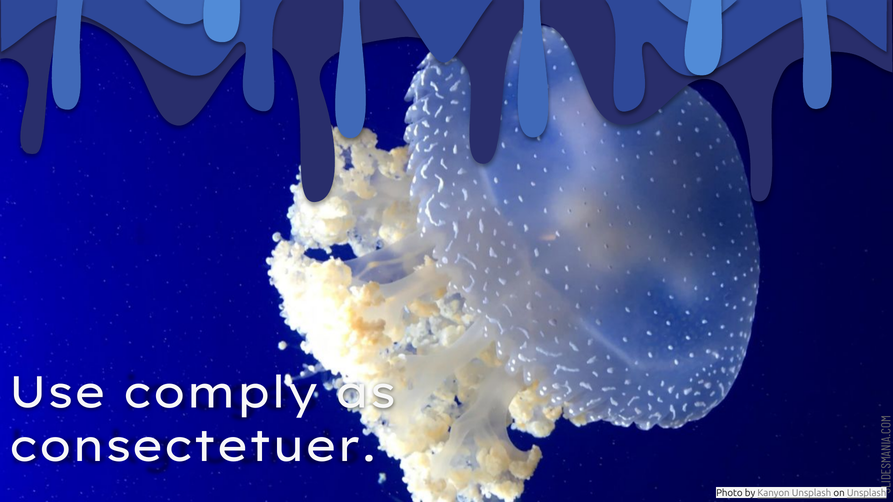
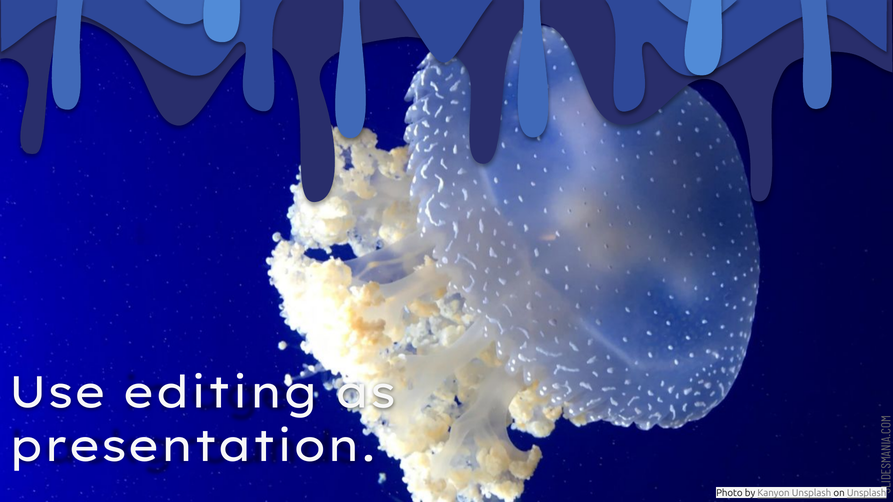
comply: comply -> editing (221, 393)
consectetuer: consectetuer -> presentation (193, 447)
